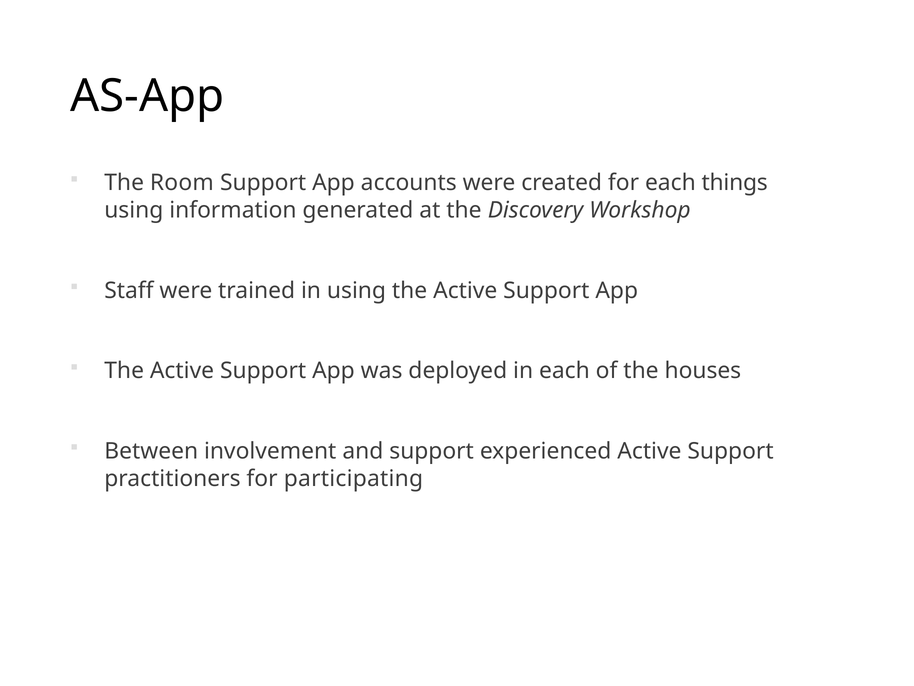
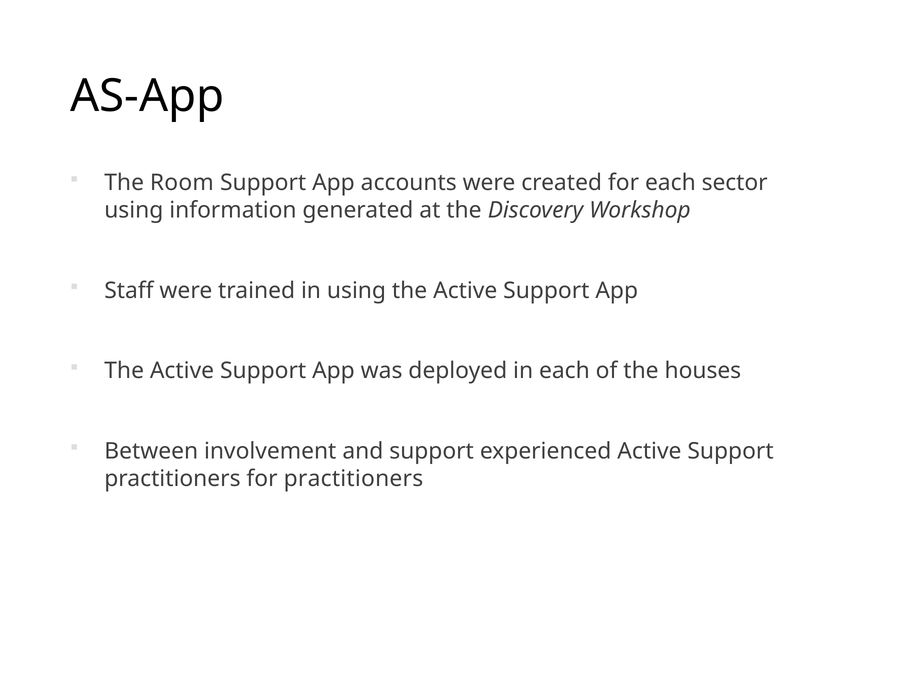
things: things -> sector (735, 183)
for participating: participating -> practitioners (353, 478)
